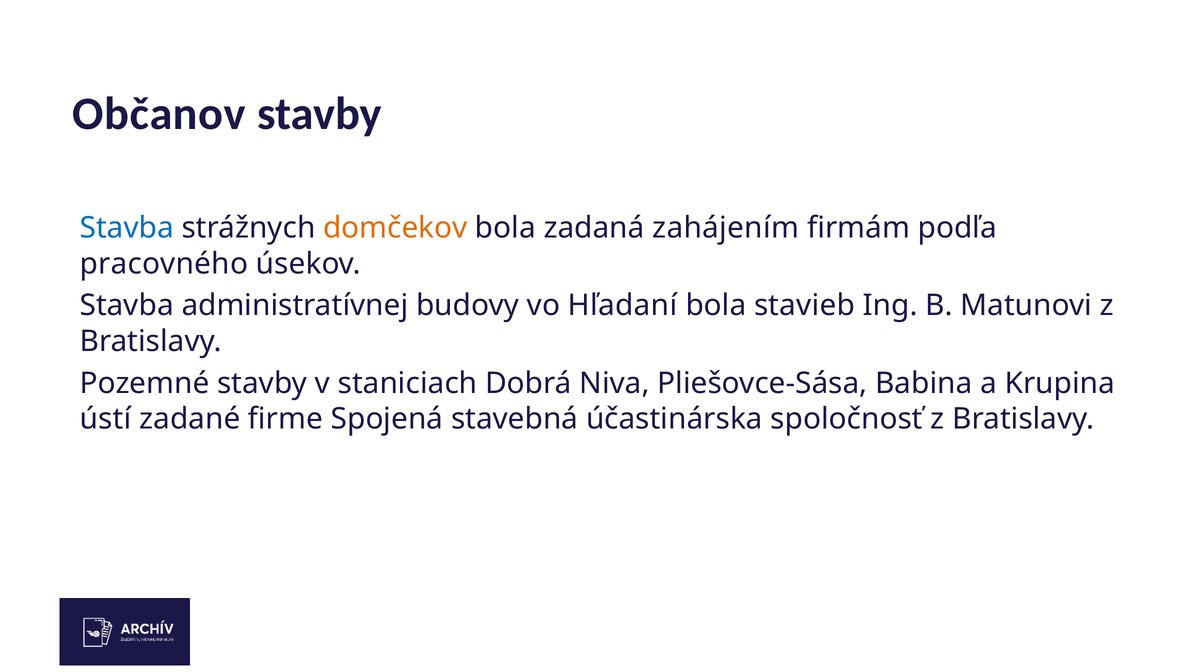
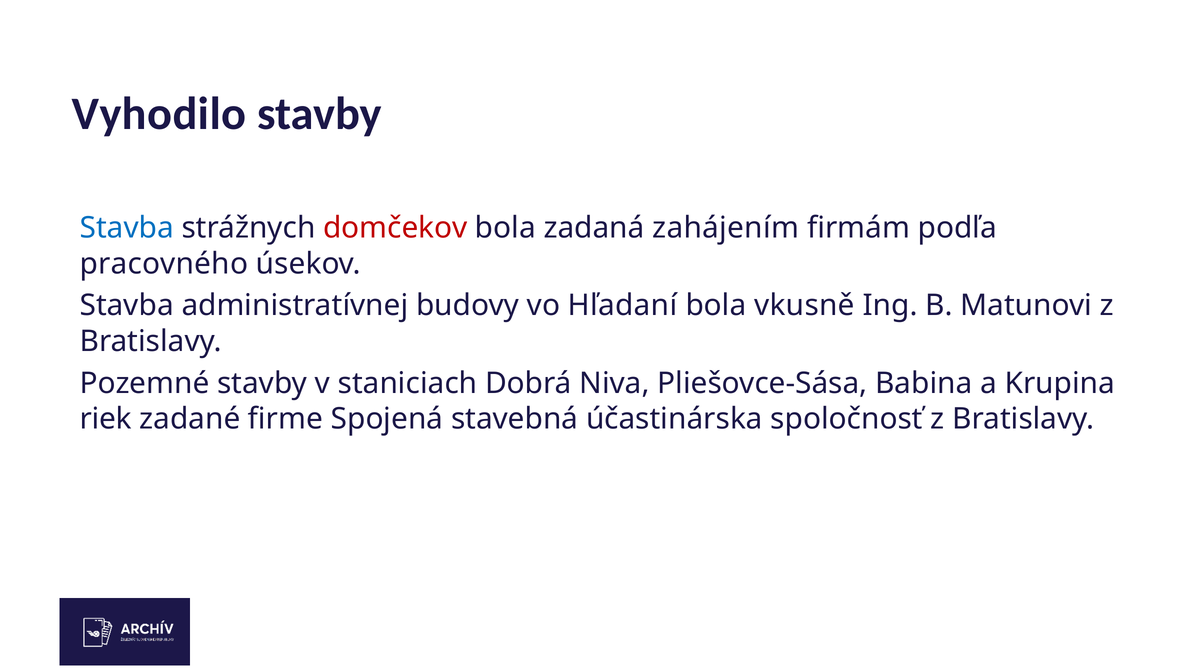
Občanov: Občanov -> Vyhodilo (159, 114)
domčekov colour: orange -> red (395, 228)
stavieb: stavieb -> vkusně (804, 305)
ústí: ústí -> riek (106, 419)
